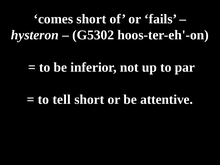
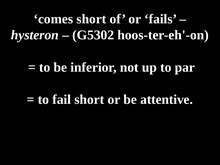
tell: tell -> fail (62, 100)
